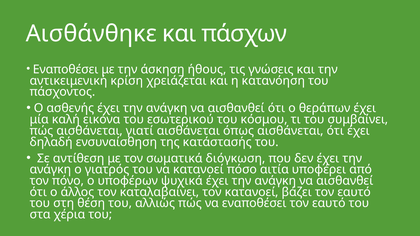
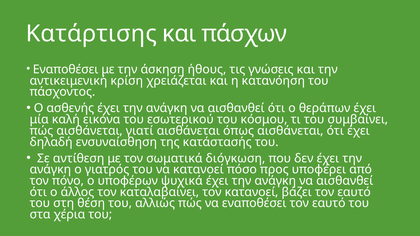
Αισθάνθηκε: Αισθάνθηκε -> Κατάρτισης (91, 34)
αιτία: αιτία -> προς (274, 170)
